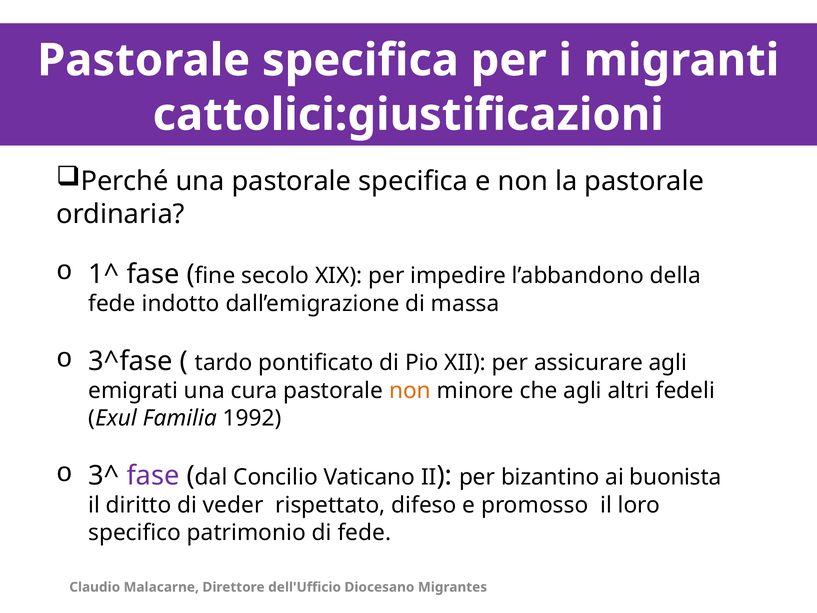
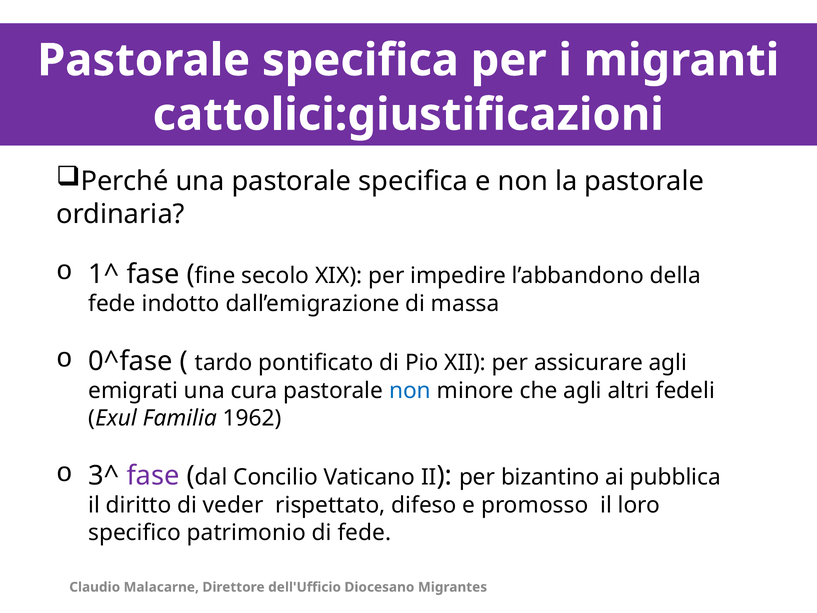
3^fase: 3^fase -> 0^fase (130, 361)
non colour: orange -> blue (410, 391)
1992: 1992 -> 1962 (252, 418)
buonista: buonista -> pubblica (675, 477)
